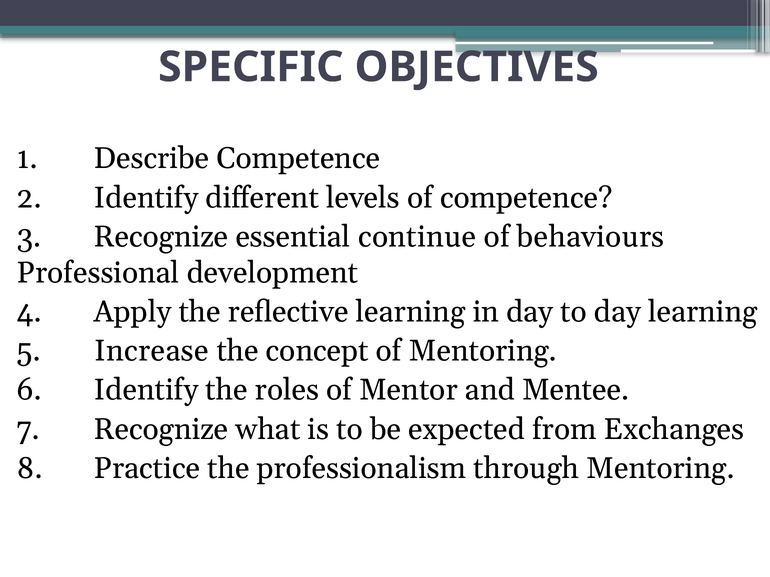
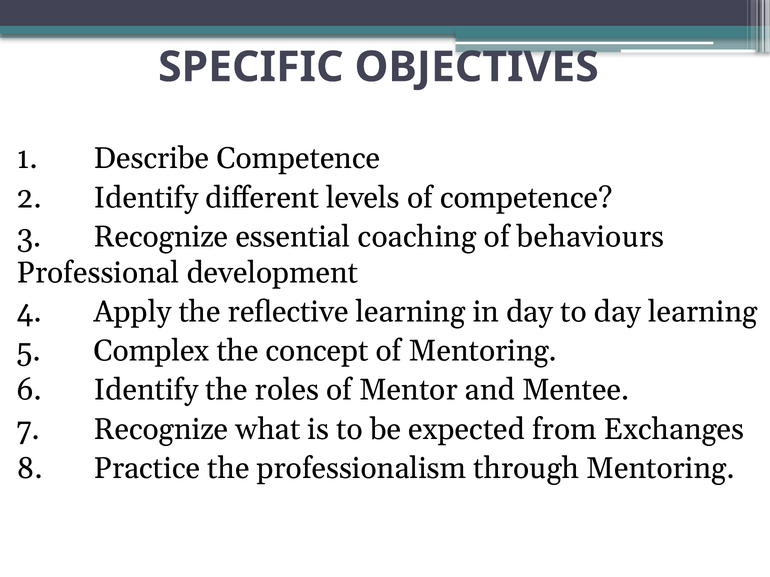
continue: continue -> coaching (417, 237)
Increase: Increase -> Complex (152, 351)
